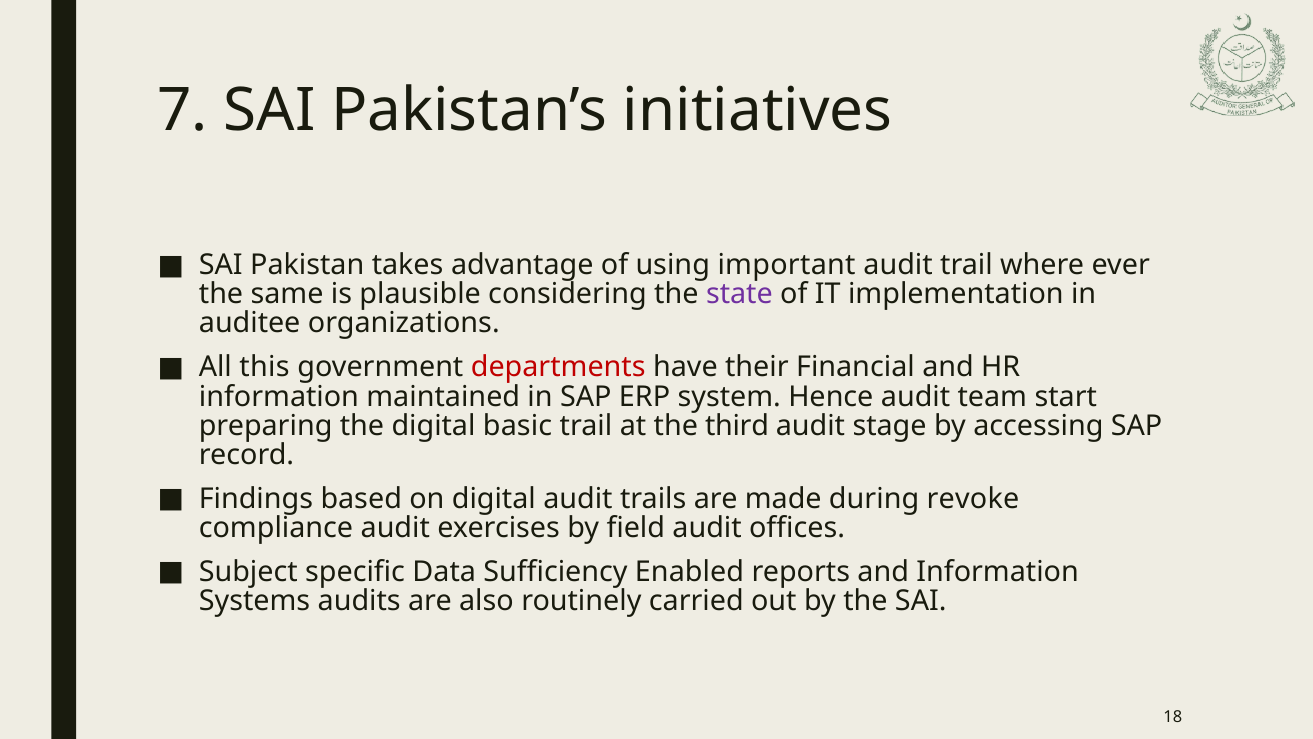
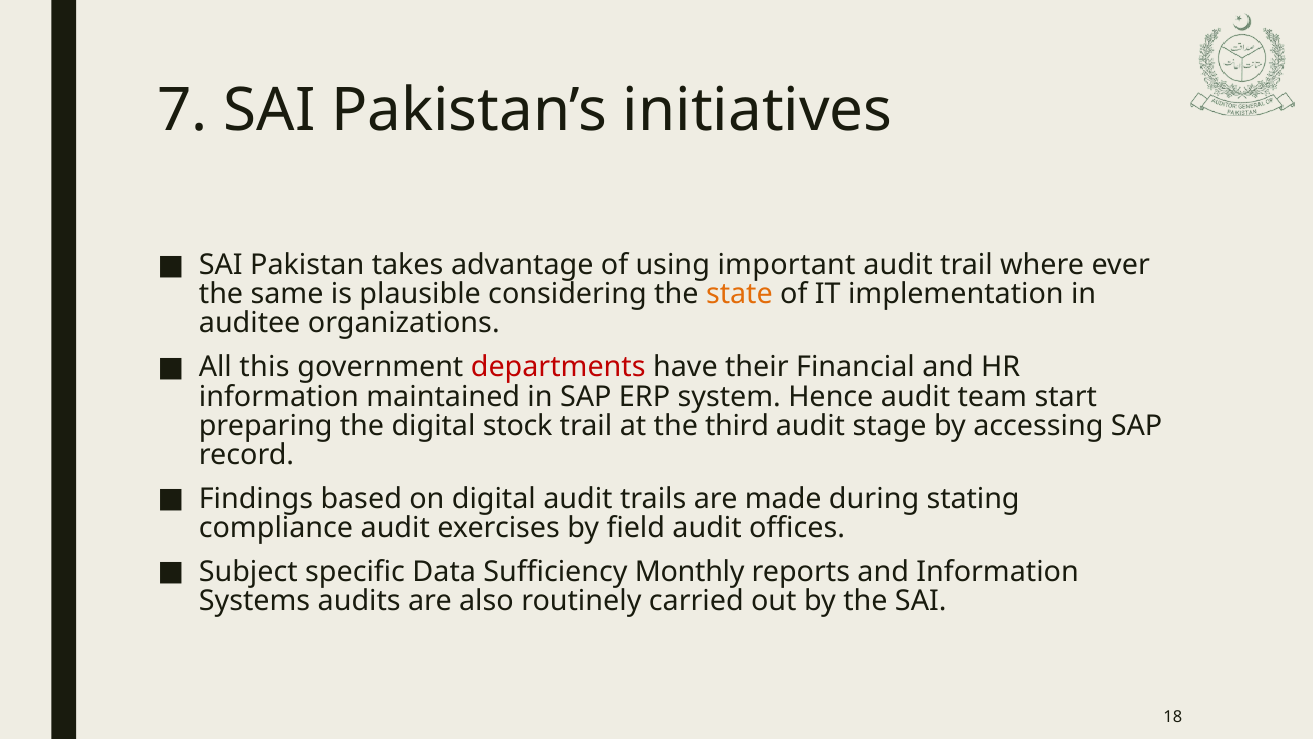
state colour: purple -> orange (739, 294)
basic: basic -> stock (518, 425)
revoke: revoke -> stating (973, 499)
Enabled: Enabled -> Monthly (690, 572)
